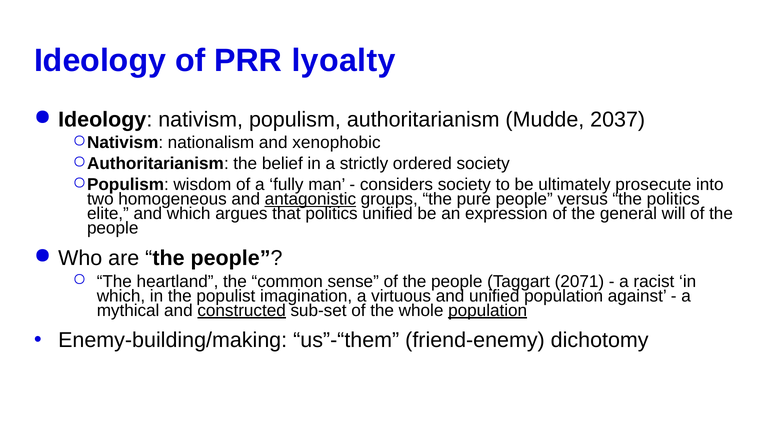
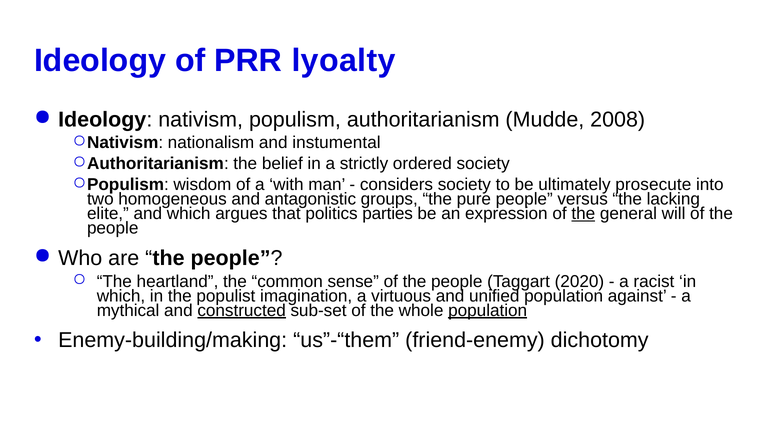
2037: 2037 -> 2008 (618, 119)
xenophobic: xenophobic -> instumental (336, 143)
fully: fully -> with (286, 184)
antagonistic underline: present -> none (310, 199)
the politics: politics -> lacking (673, 199)
politics unified: unified -> parties (388, 213)
the underline: none -> present (583, 213)
2071: 2071 -> 2020 (579, 281)
